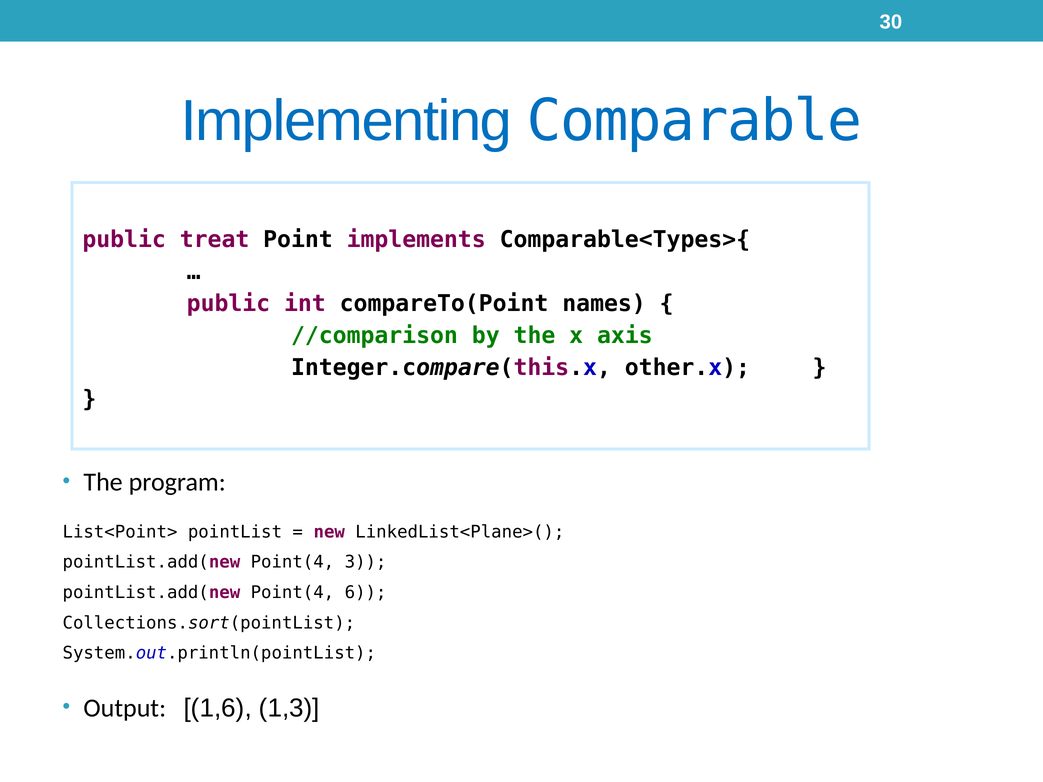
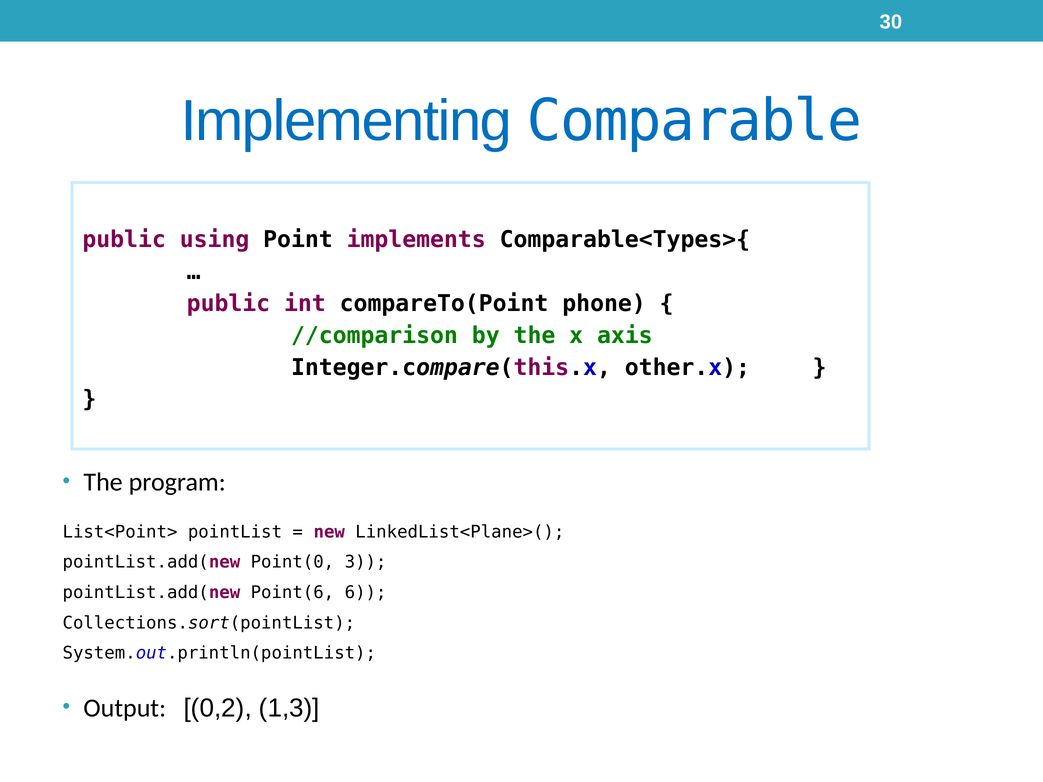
treat: treat -> using (215, 240)
names: names -> phone (604, 304)
Point(4: Point(4 -> Point(0 (292, 562)
Point(4: Point(4 -> Point(6 (292, 593)
1,6: 1,6 -> 0,2 (218, 708)
